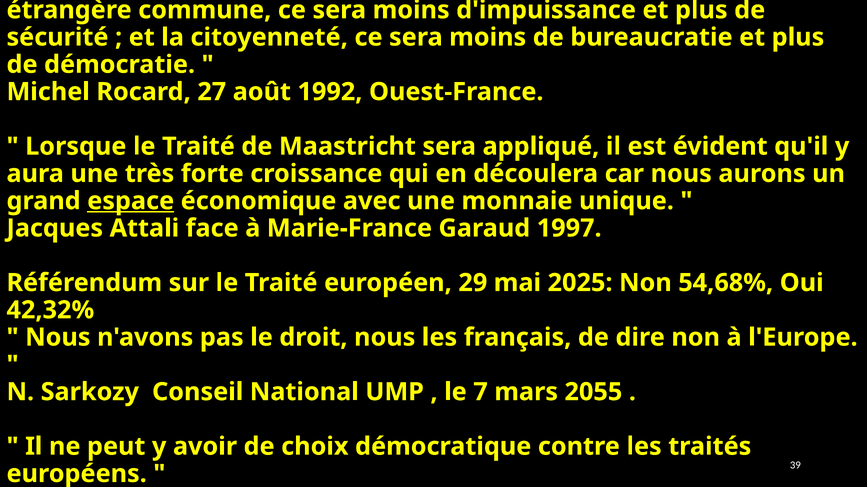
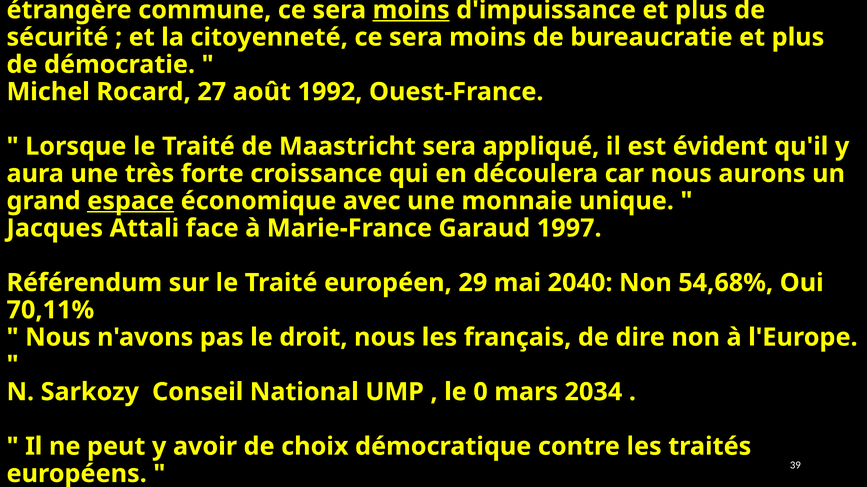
moins underline: none -> present (411, 10)
2025: 2025 -> 2040 (580, 283)
42,32%: 42,32% -> 70,11% (50, 310)
7: 7 -> 0 (481, 392)
2055: 2055 -> 2034 (593, 392)
